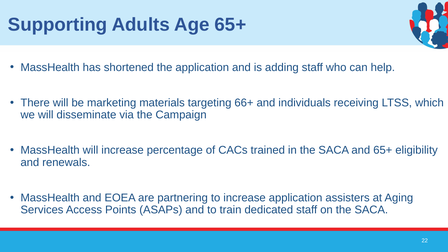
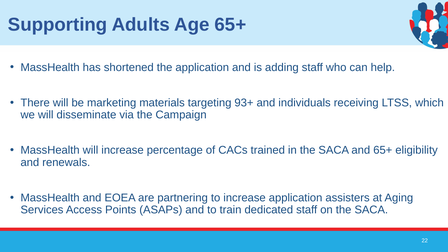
66+: 66+ -> 93+ (244, 103)
